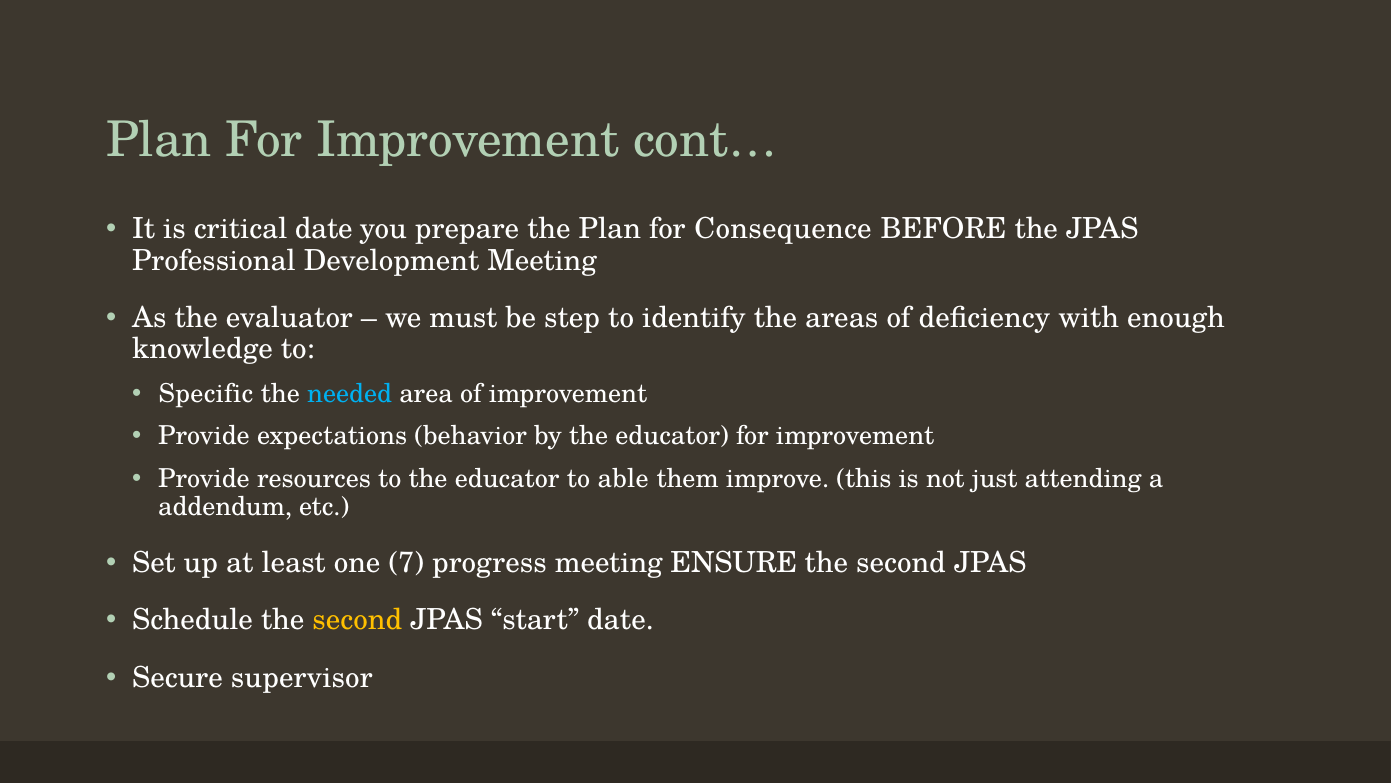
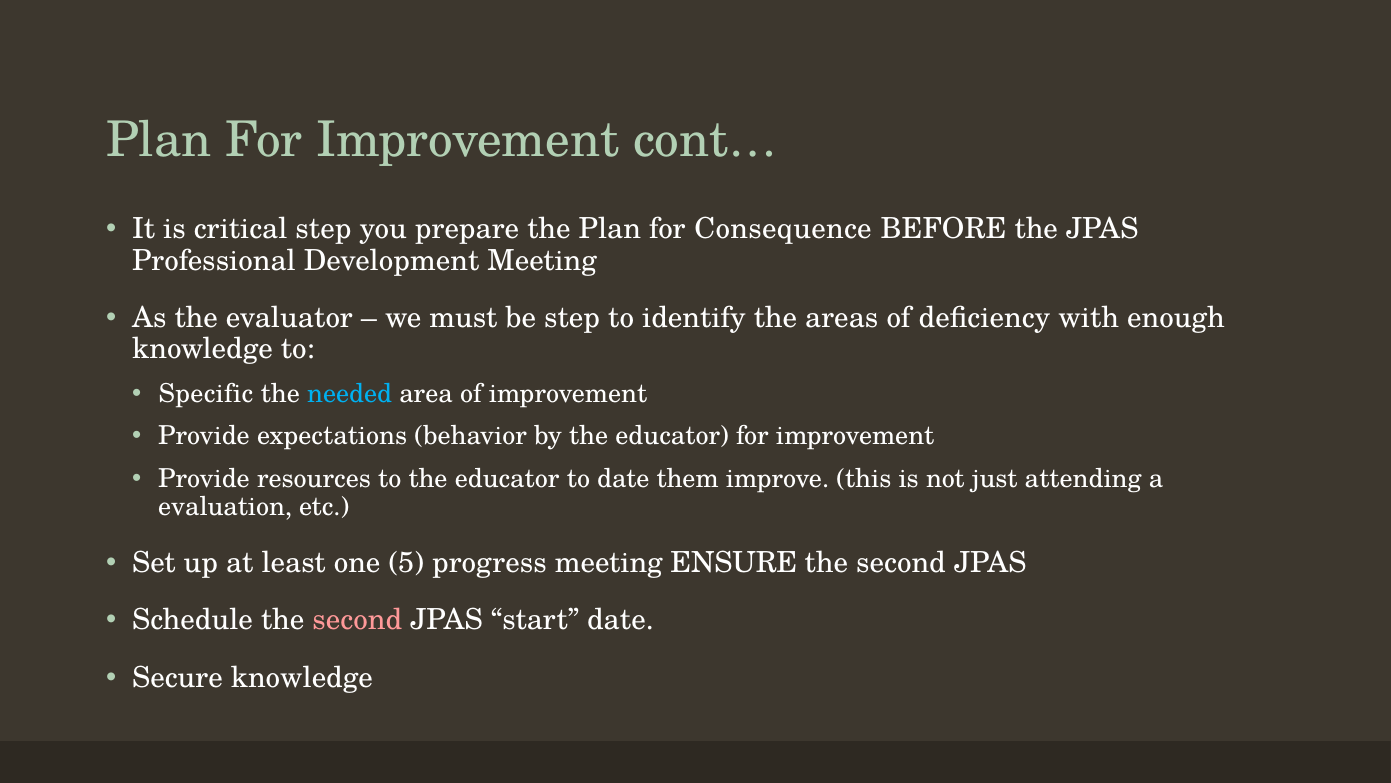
critical date: date -> step (324, 229)
to able: able -> date (623, 479)
addendum: addendum -> evaluation (225, 507)
7: 7 -> 5 (406, 563)
second colour: yellow -> pink (357, 620)
Secure supervisor: supervisor -> knowledge (302, 677)
